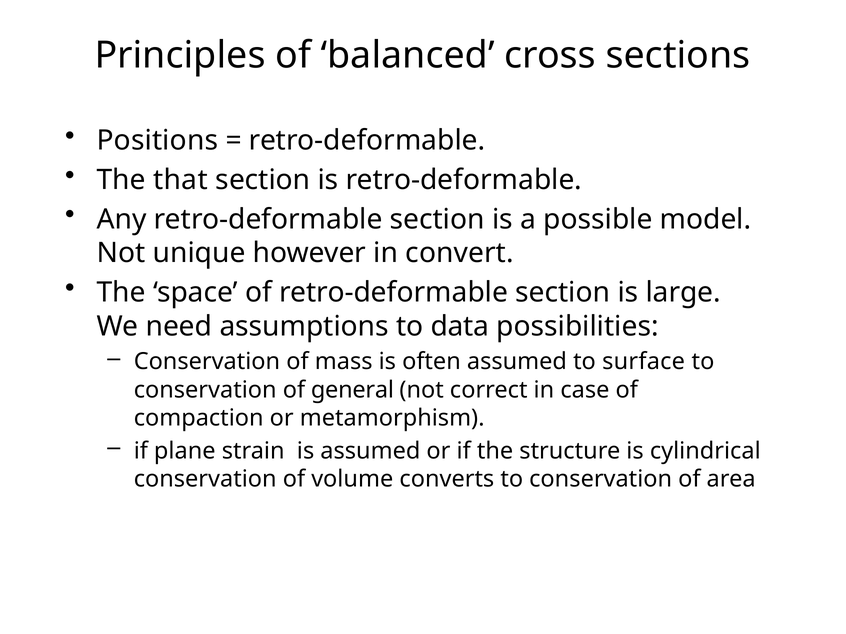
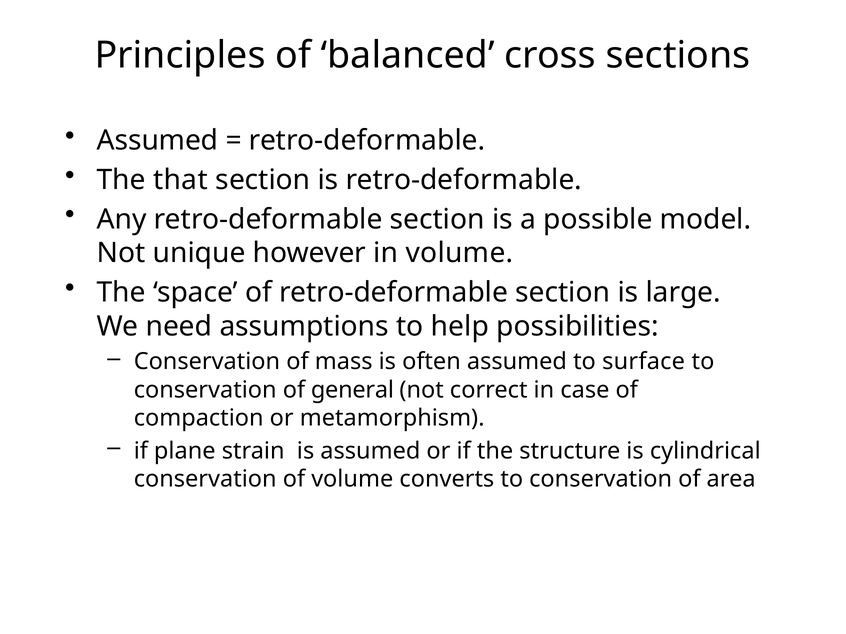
Positions: Positions -> Assumed (158, 141)
in convert: convert -> volume (459, 253)
data: data -> help (460, 327)
